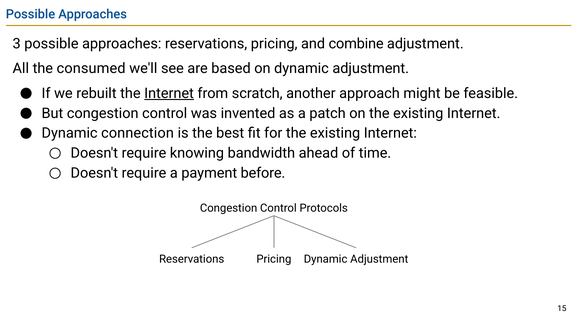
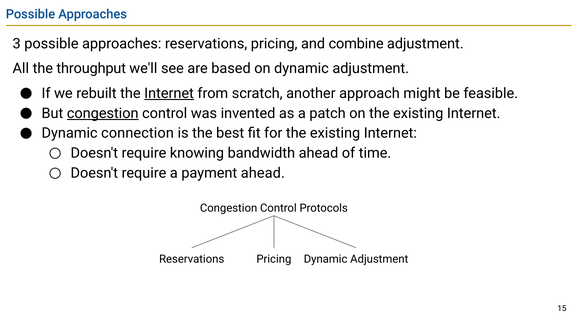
consumed: consumed -> throughput (91, 68)
congestion underline: none -> present (103, 113)
payment before: before -> ahead (263, 173)
